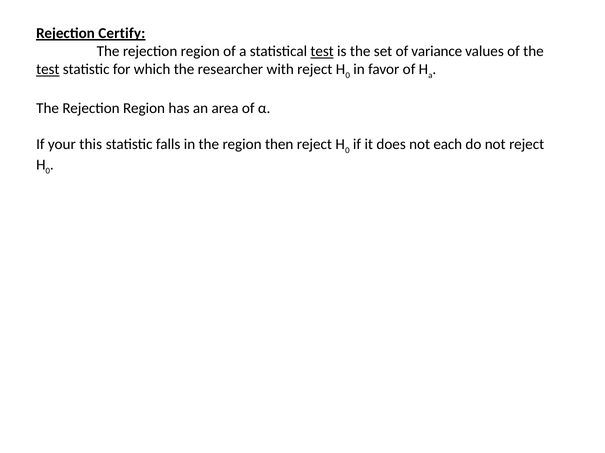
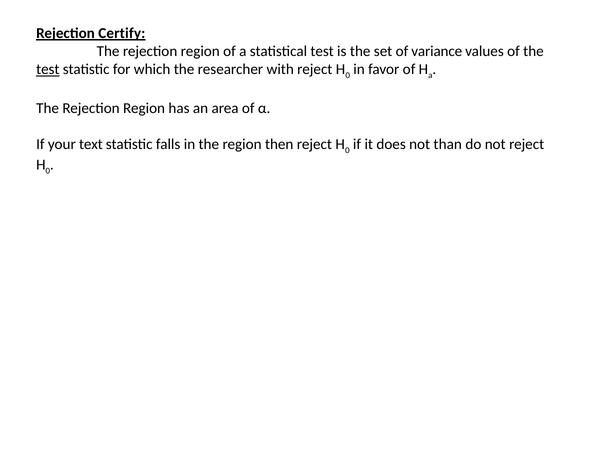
test underline: present -> none (322, 51)
this: this -> text (91, 145)
each: each -> than (448, 145)
